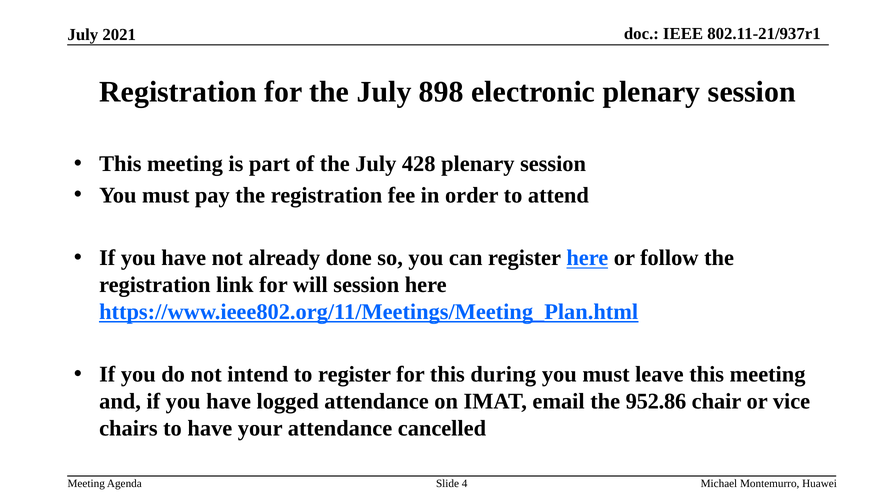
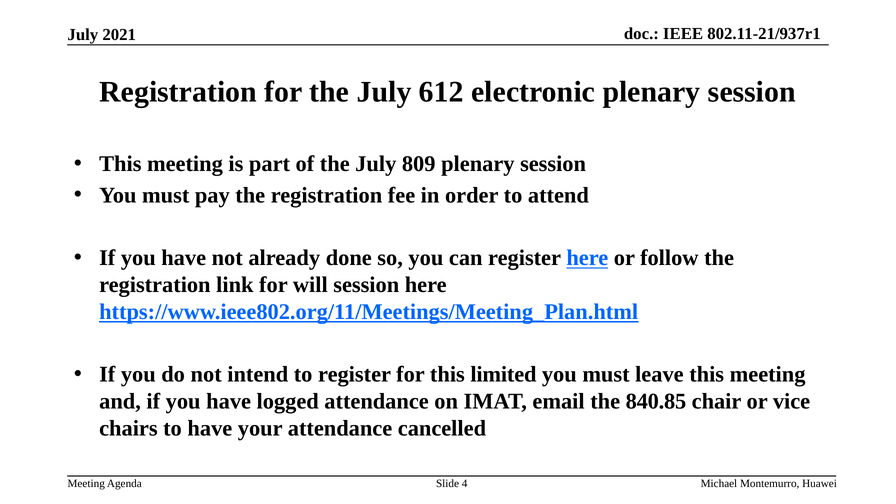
898: 898 -> 612 (441, 92)
428: 428 -> 809 (419, 164)
during: during -> limited (503, 375)
952.86: 952.86 -> 840.85 (656, 401)
